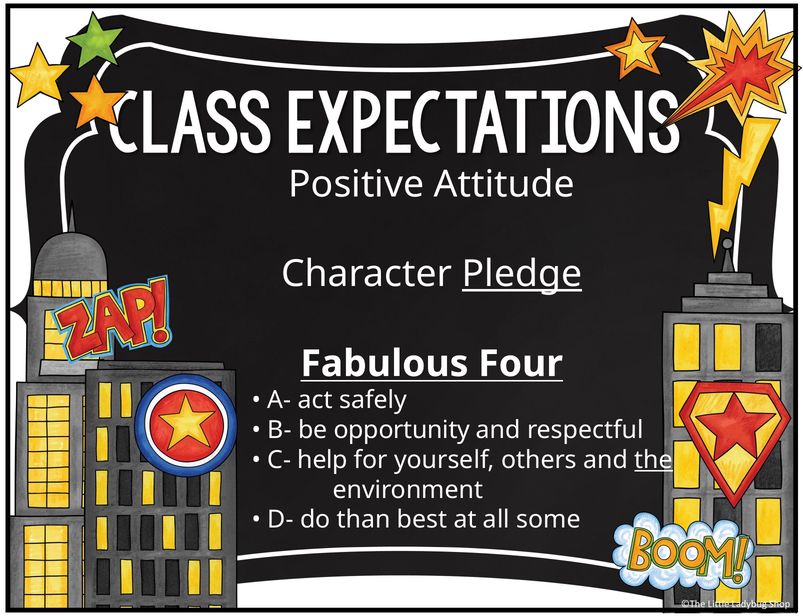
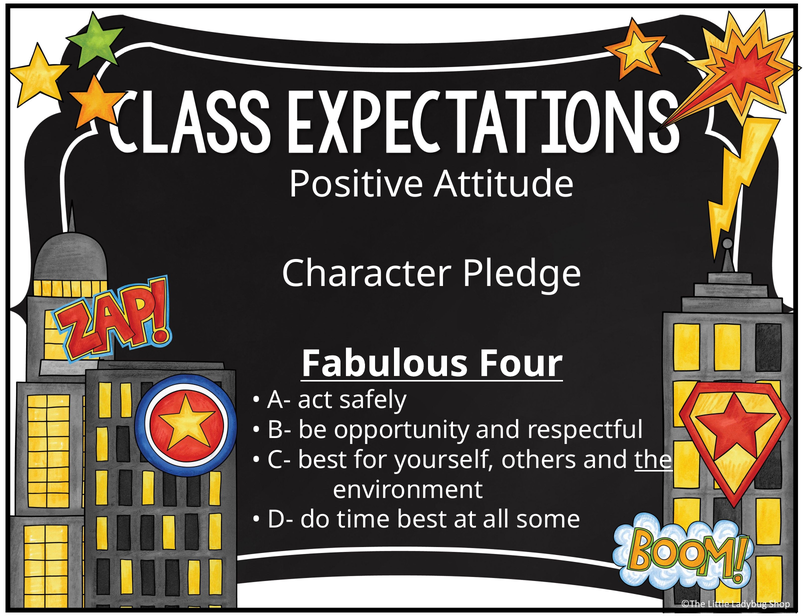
Pledge underline: present -> none (522, 274)
C- help: help -> best (323, 460)
than: than -> time (364, 520)
